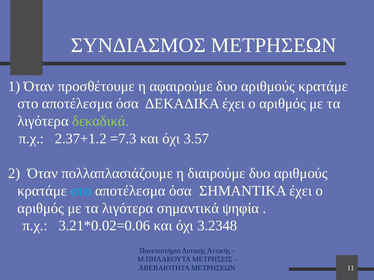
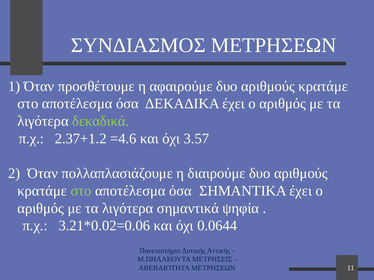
=7.3: =7.3 -> =4.6 (123, 139)
στο colour: light blue -> light green (81, 191)
3.2348: 3.2348 -> 0.0644 (217, 226)
